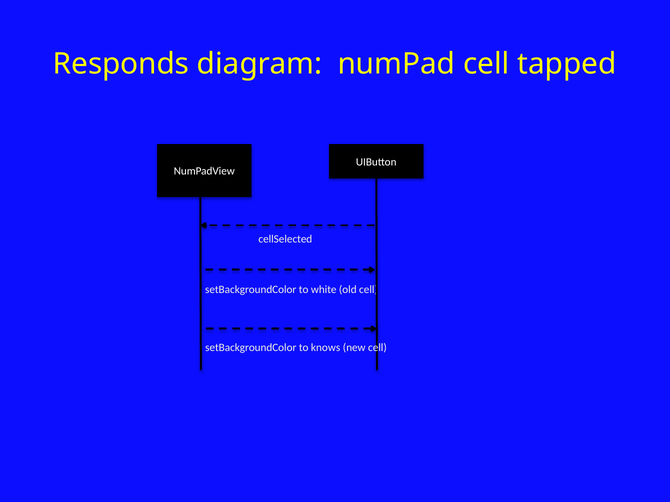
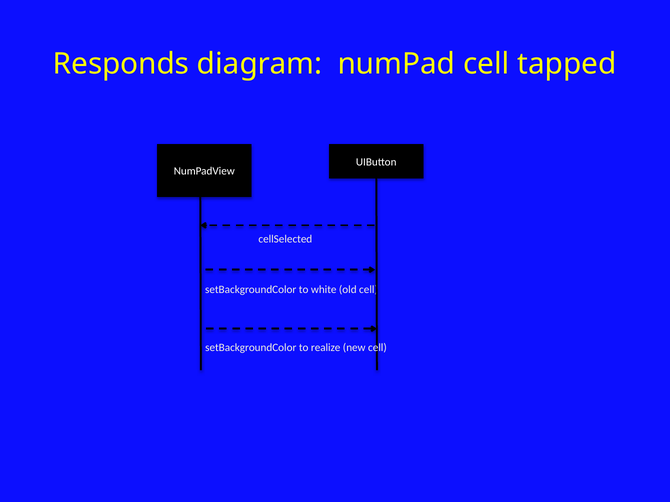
knows: knows -> realize (326, 348)
